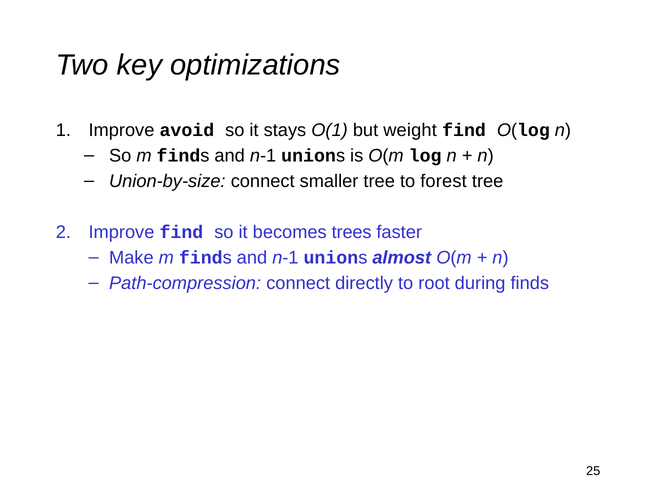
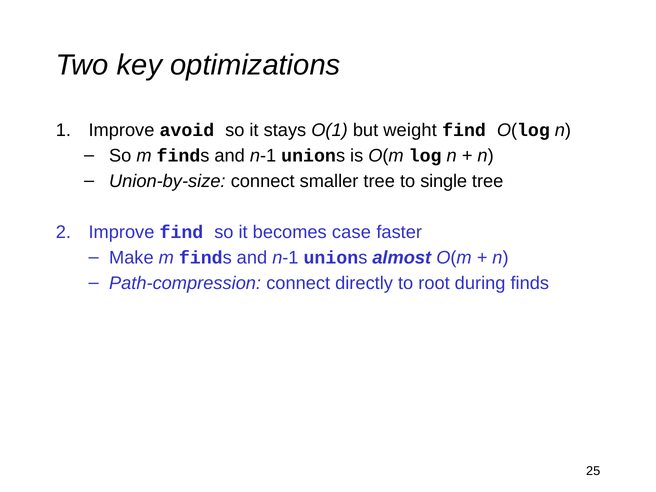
forest: forest -> single (444, 181)
trees: trees -> case (351, 232)
